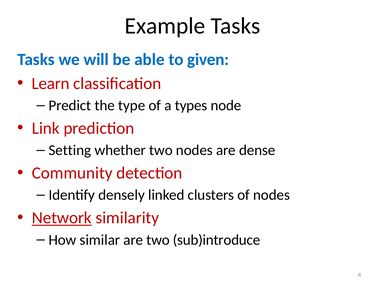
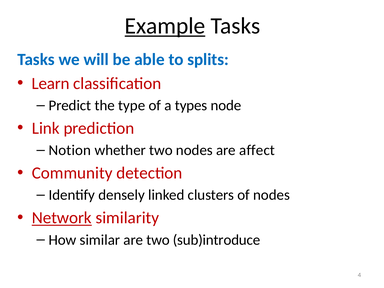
Example underline: none -> present (165, 26)
given: given -> splits (208, 60)
Setting: Setting -> Notion (70, 150)
dense: dense -> affect (257, 150)
